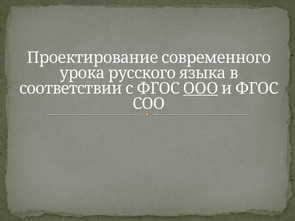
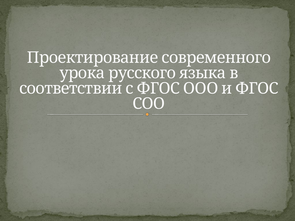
ООО underline: present -> none (201, 88)
